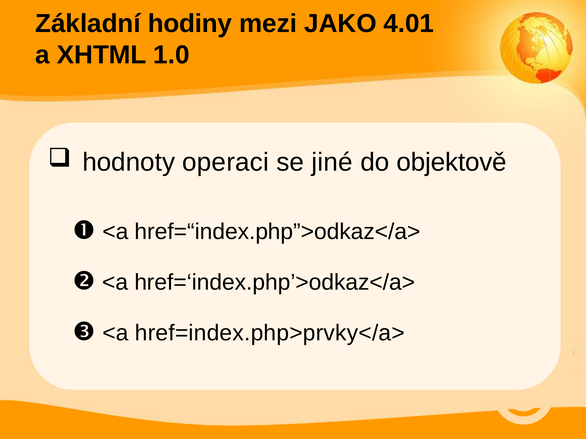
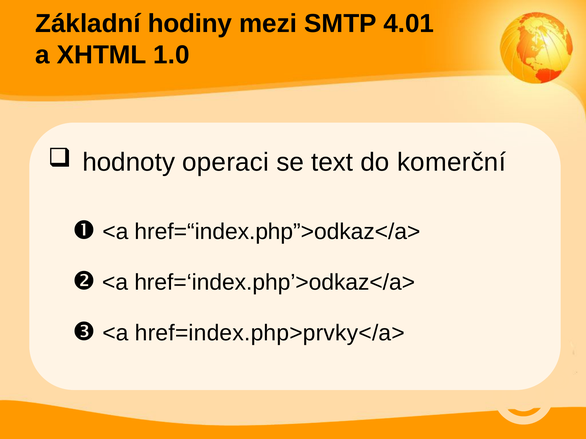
JAKO: JAKO -> SMTP (340, 24)
jiné: jiné -> text (332, 162)
objektově: objektově -> komerční (451, 162)
